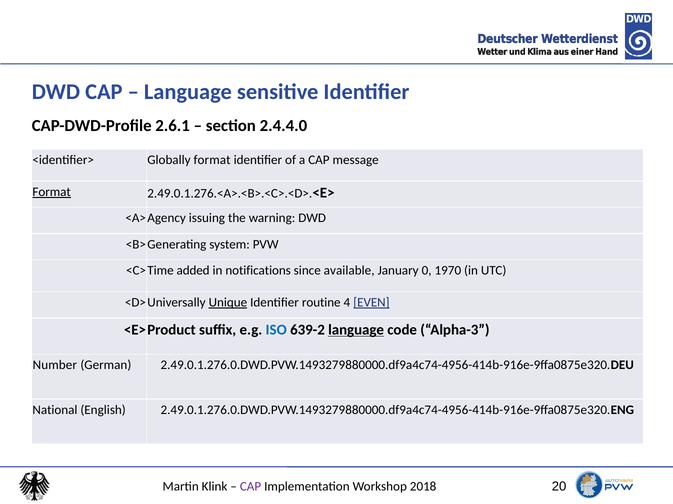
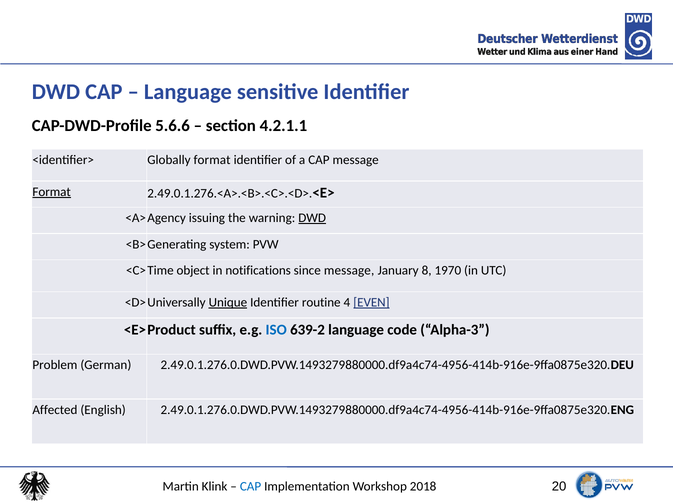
2.6.1: 2.6.1 -> 5.6.6 (173, 126)
2.4.4.0: 2.4.4.0 -> 4.2.1.1 (283, 126)
DWD underline: none -> present (312, 218)
added: added -> object (193, 271)
since available: available -> message (349, 271)
0: 0 -> 8 (427, 271)
language underline: present -> none (356, 330)
Number: Number -> Problem (55, 365)
National: National -> Affected (55, 410)
CAP colour: purple -> blue (251, 487)
